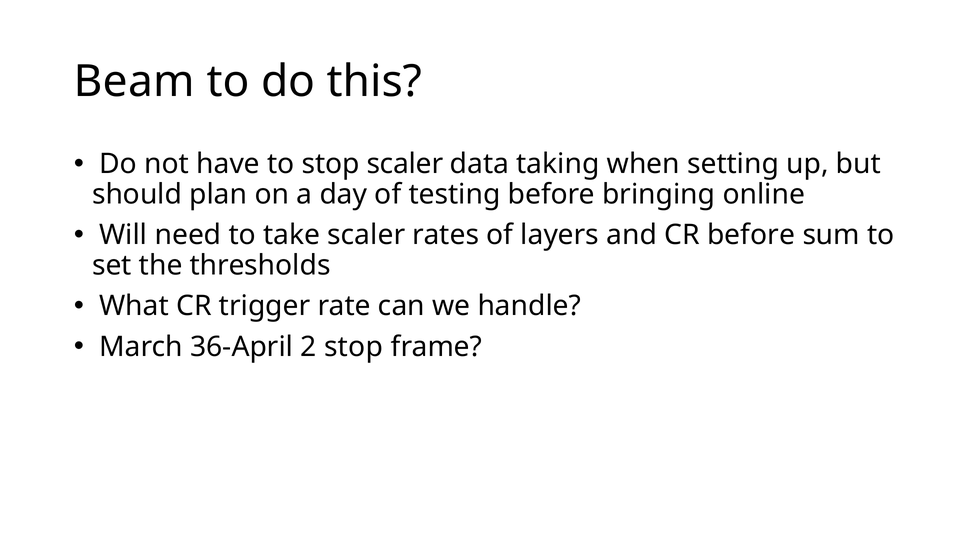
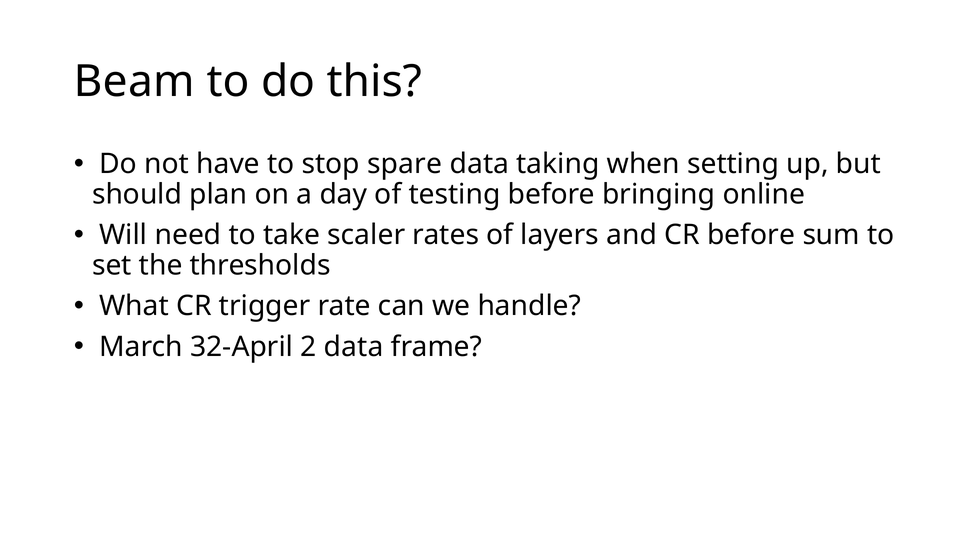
stop scaler: scaler -> spare (405, 164)
36-April: 36-April -> 32-April (242, 347)
2 stop: stop -> data (354, 347)
